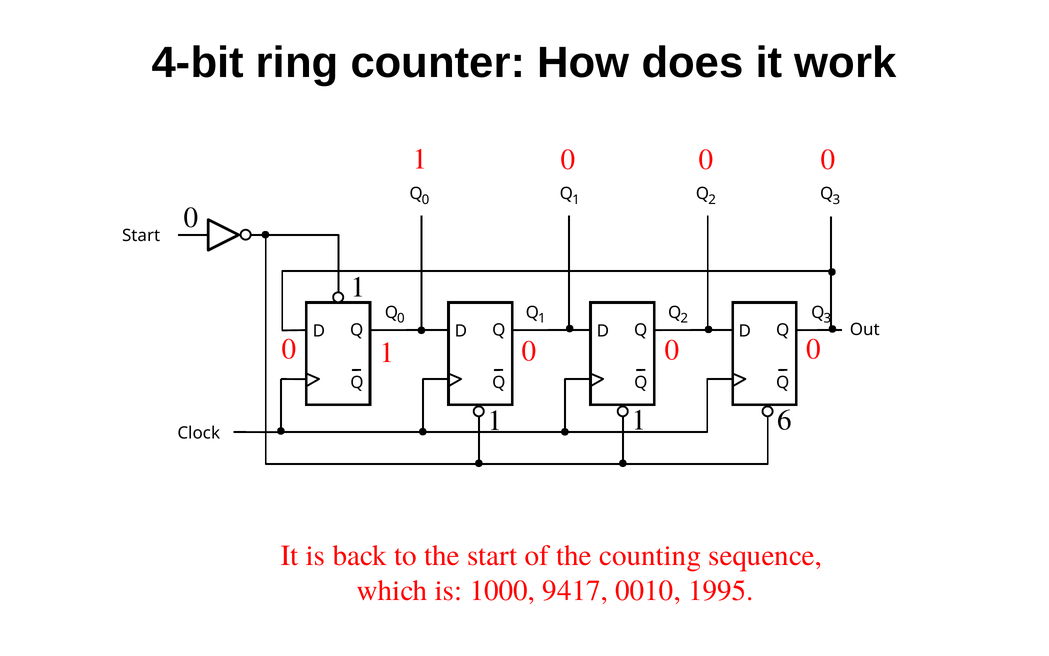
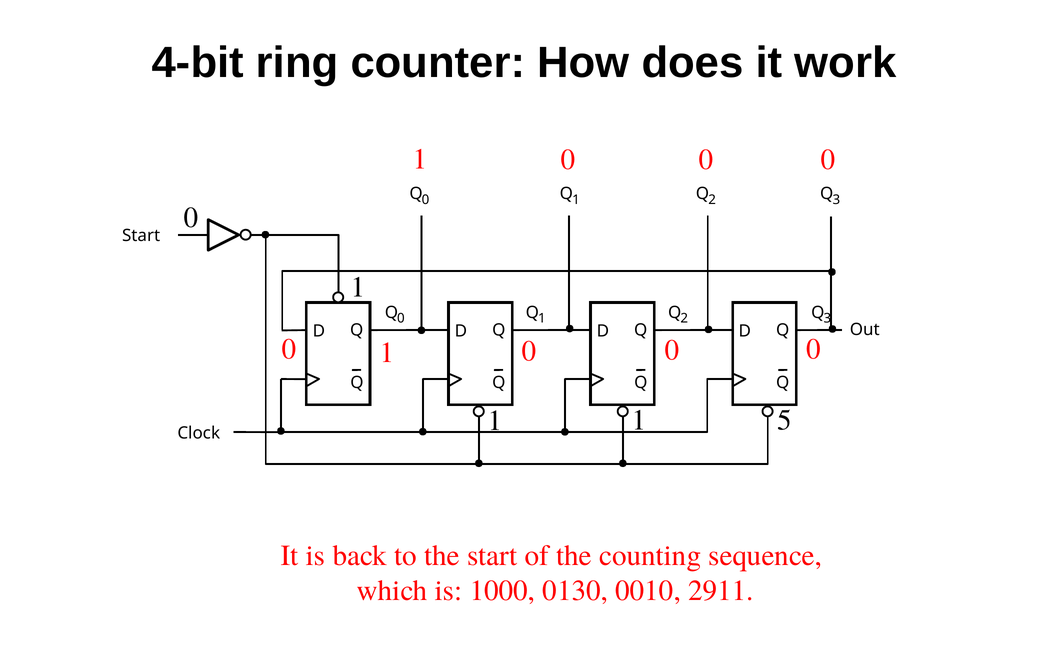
6: 6 -> 5 (785, 420)
9417: 9417 -> 0130 (575, 590)
1995: 1995 -> 2911 (721, 590)
